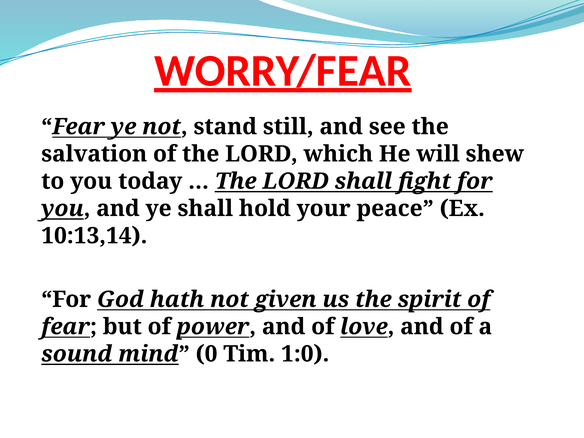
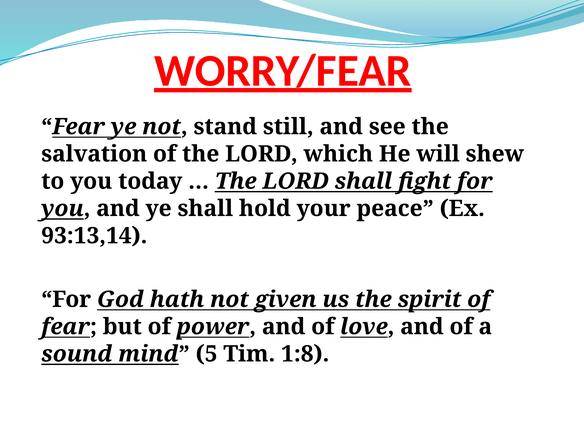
10:13,14: 10:13,14 -> 93:13,14 (94, 236)
0: 0 -> 5 (206, 354)
1:0: 1:0 -> 1:8 (305, 354)
